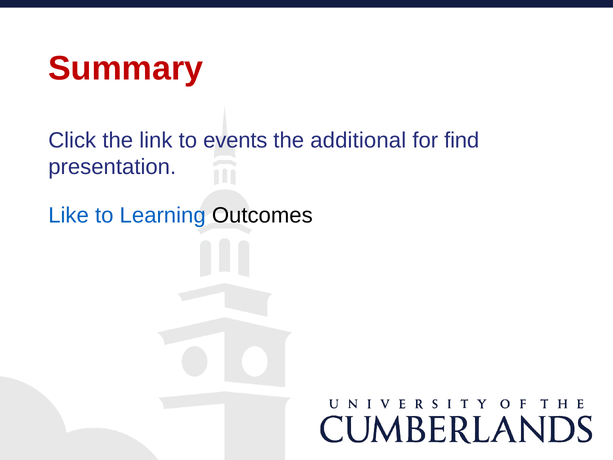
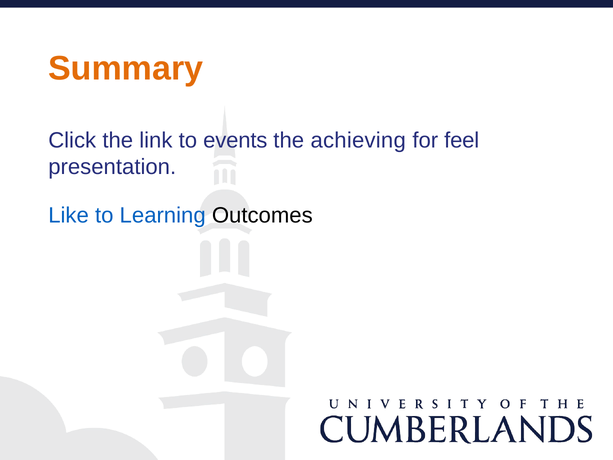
Summary colour: red -> orange (126, 69)
additional: additional -> achieving (358, 140)
find: find -> feel (462, 140)
